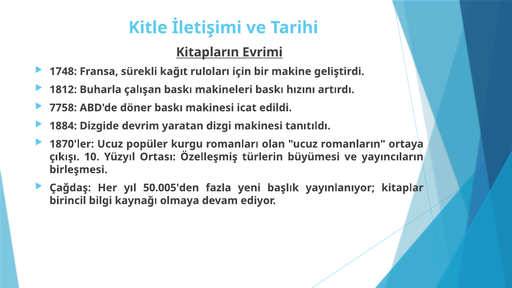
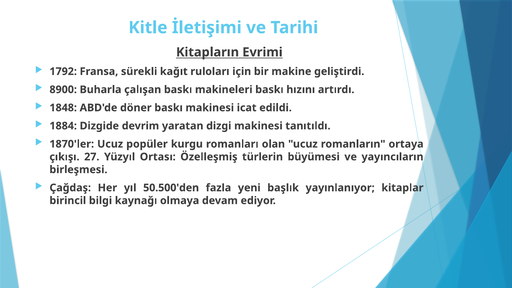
1748: 1748 -> 1792 (63, 71)
1812: 1812 -> 8900 (63, 90)
7758: 7758 -> 1848 (63, 108)
10: 10 -> 27 (92, 157)
50.005'den: 50.005'den -> 50.500'den (171, 188)
